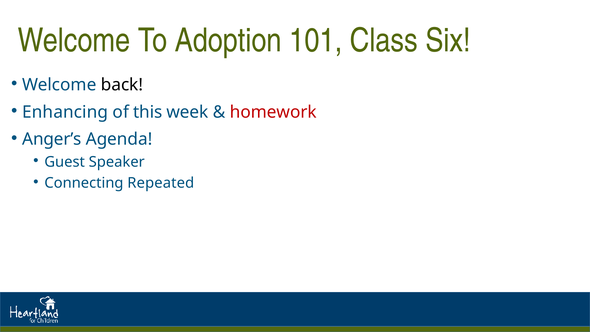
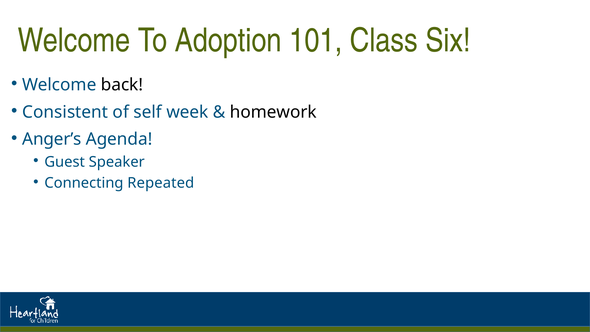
Enhancing: Enhancing -> Consistent (65, 112)
this: this -> self (148, 112)
homework colour: red -> black (273, 112)
